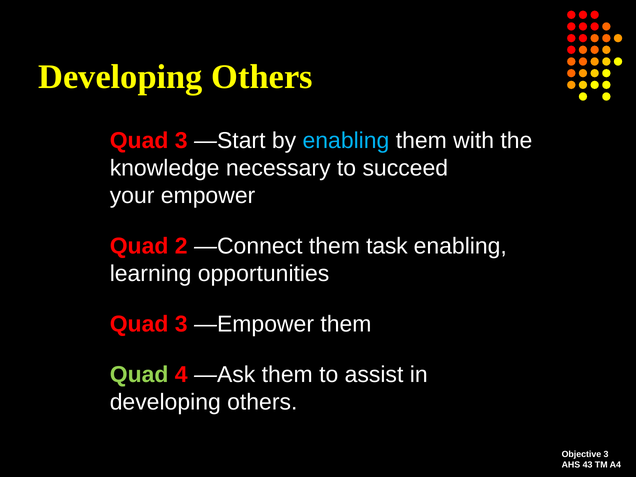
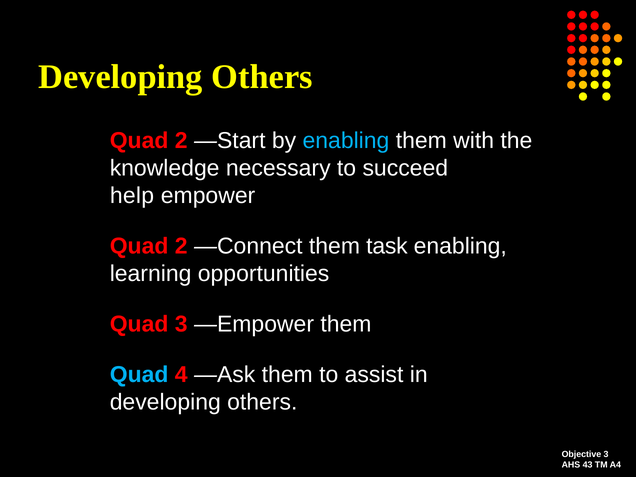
3: 3 -> 2 (181, 140)
your: your -> help (132, 196)
Quad colour: light green -> light blue (139, 375)
